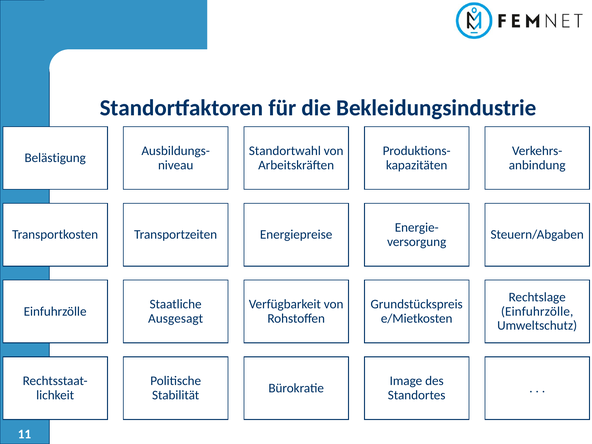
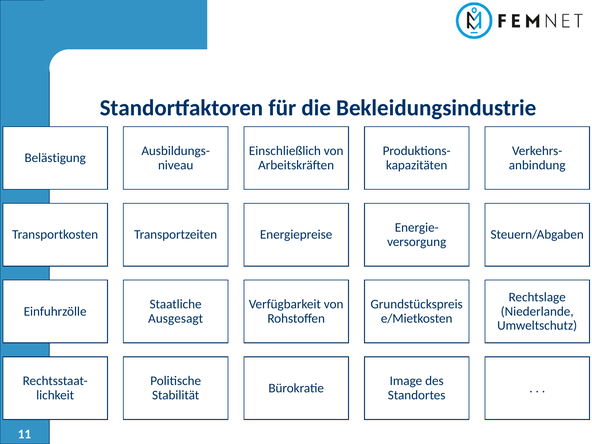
Standortwahl: Standortwahl -> Einschließlich (285, 151)
Einfuhrzölle: Einfuhrzölle -> Niederlande (537, 311)
